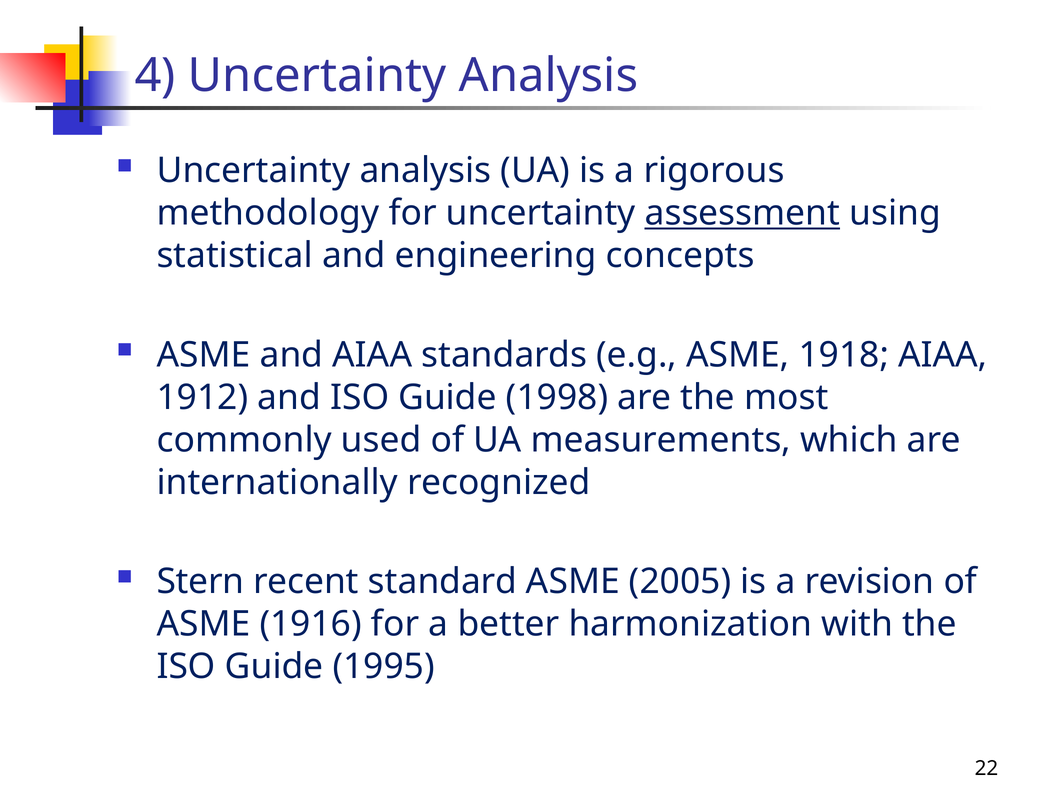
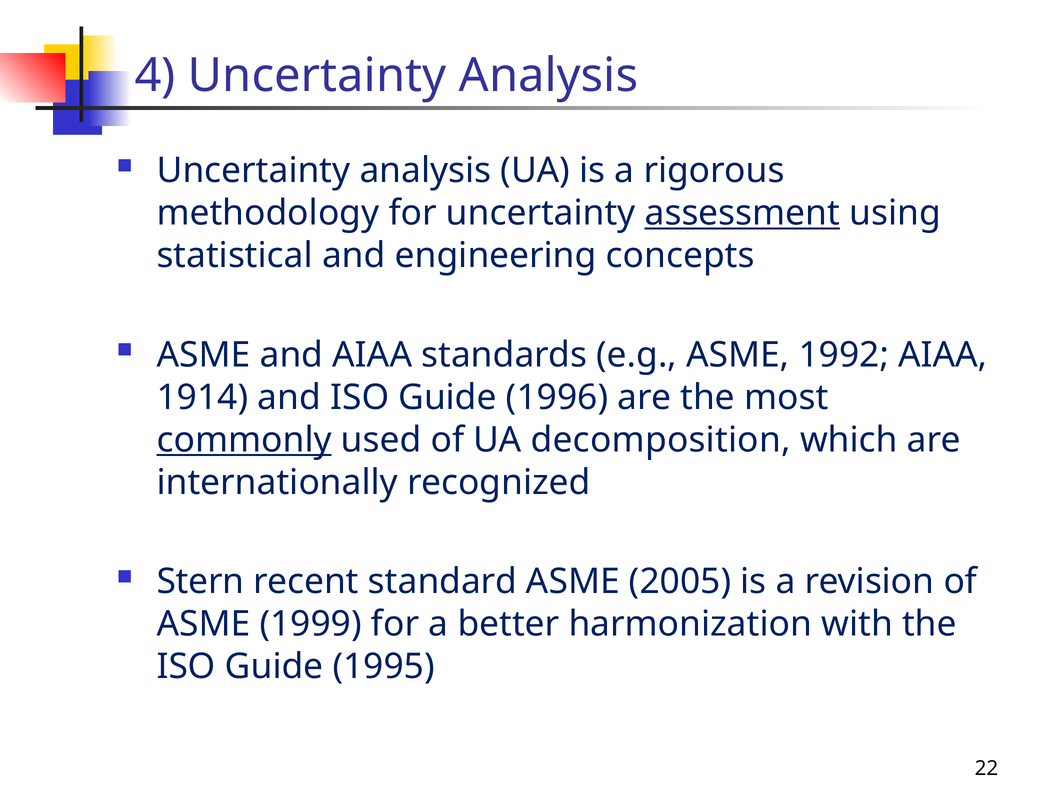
1918: 1918 -> 1992 (844, 355)
1912: 1912 -> 1914 (202, 397)
1998: 1998 -> 1996 (557, 397)
commonly underline: none -> present (244, 440)
measurements: measurements -> decomposition (661, 440)
1916: 1916 -> 1999 (311, 624)
